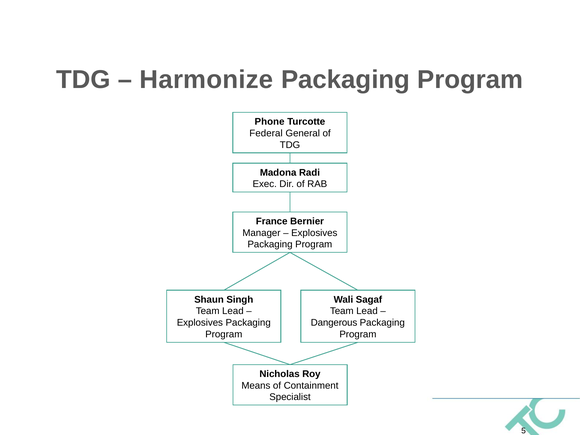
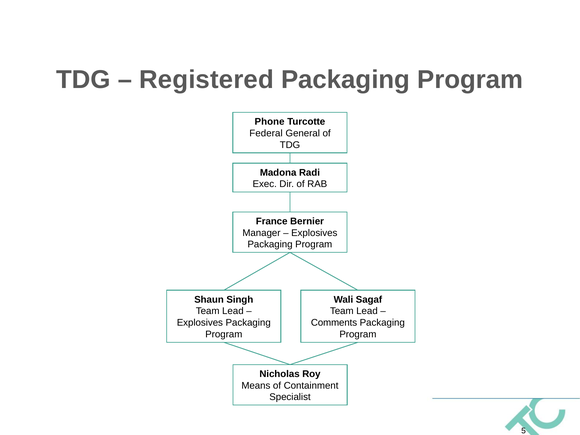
Harmonize: Harmonize -> Registered (206, 80)
Dangerous: Dangerous -> Comments (334, 323)
